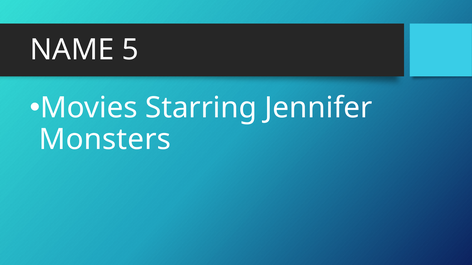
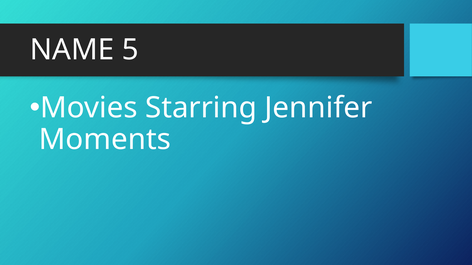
Monsters: Monsters -> Moments (105, 140)
